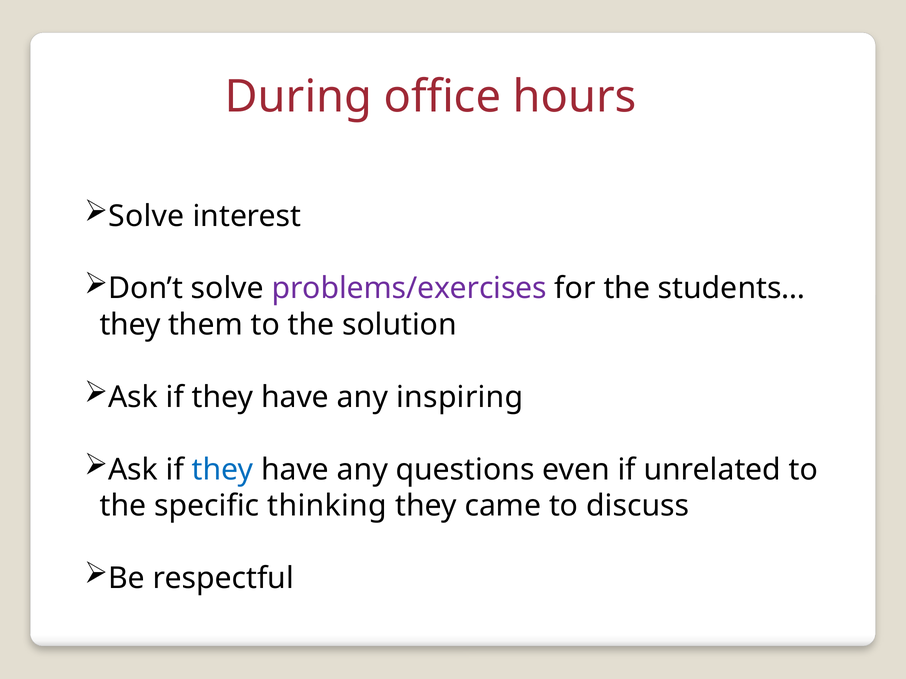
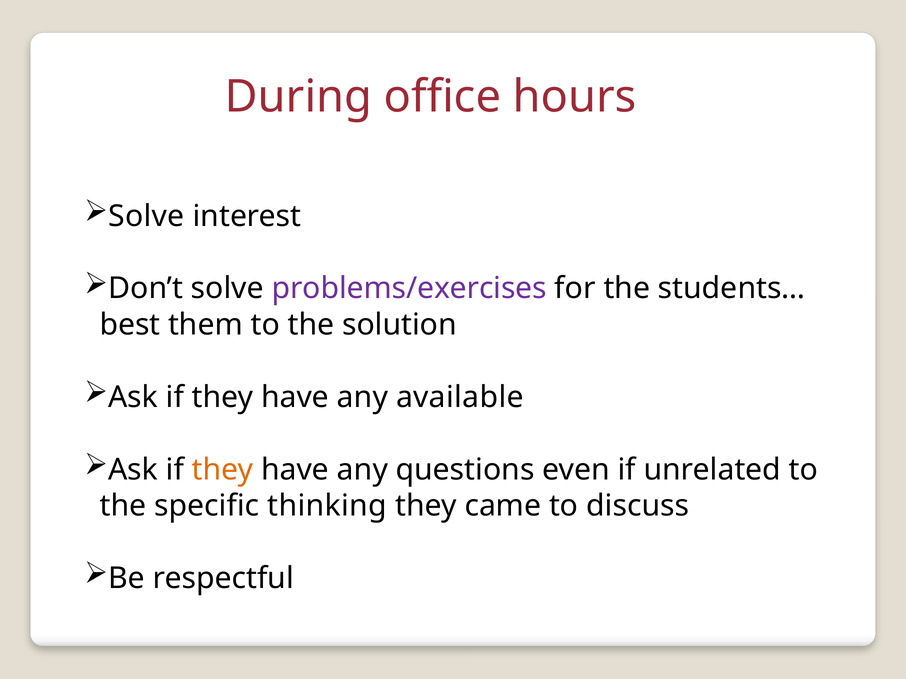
they: they -> best (130, 325)
inspiring: inspiring -> available (460, 397)
they colour: blue -> orange (223, 470)
